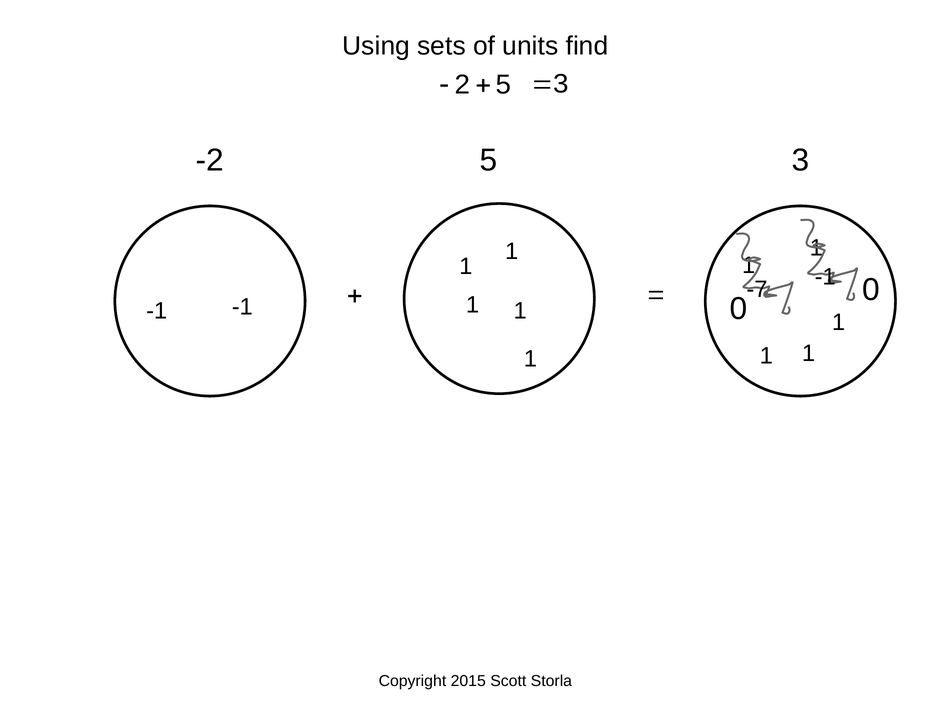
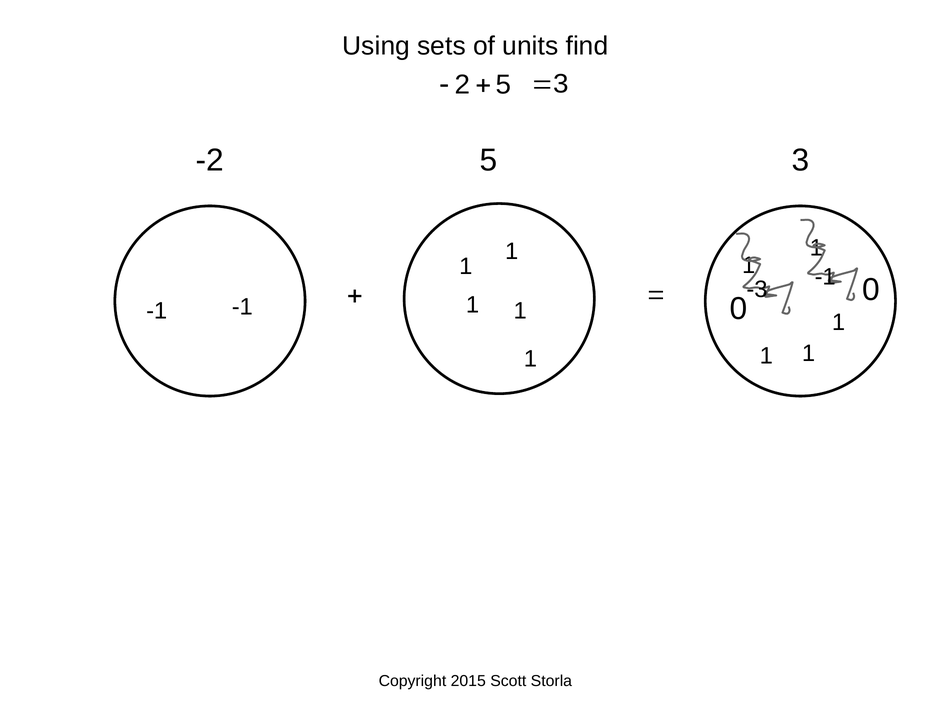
-7: -7 -> -3 (757, 289)
